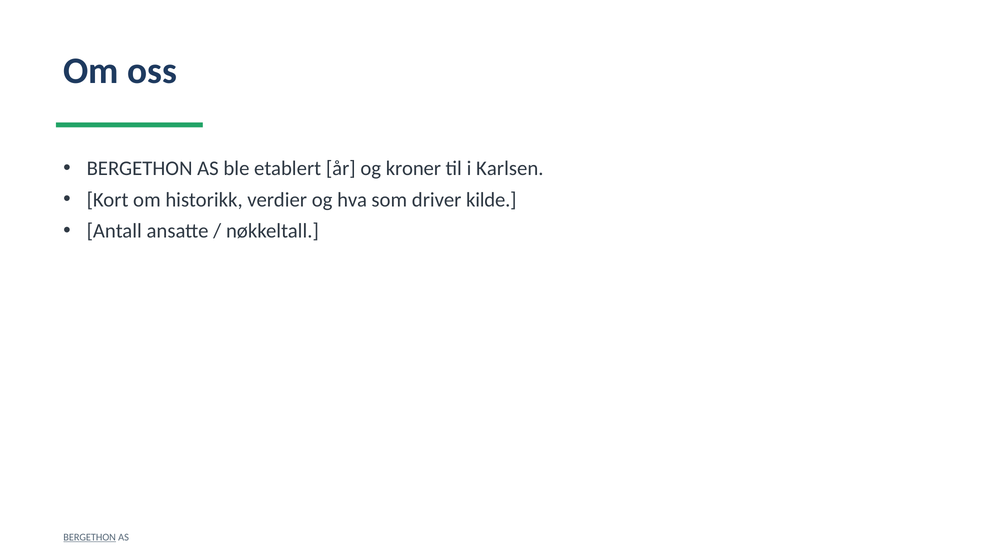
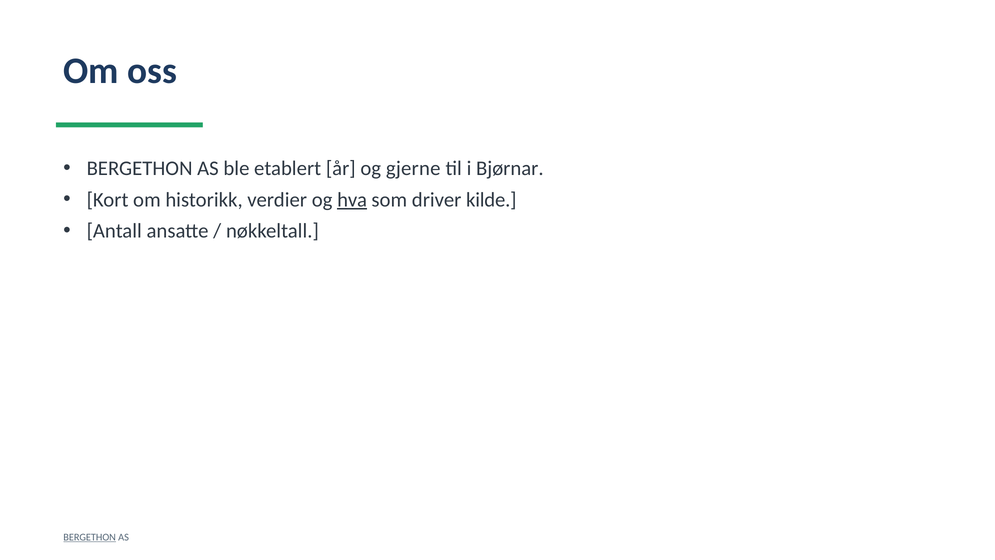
kroner: kroner -> gjerne (413, 169)
Karlsen: Karlsen -> Bjørnar (510, 169)
hva underline: none -> present (352, 200)
